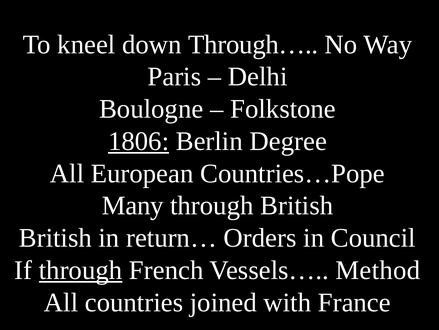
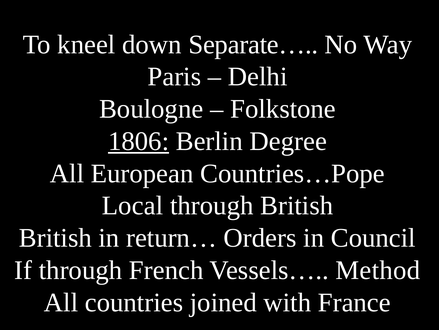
Through…: Through… -> Separate… (253, 44)
Many: Many -> Local (133, 205)
through underline: present -> none (81, 270)
